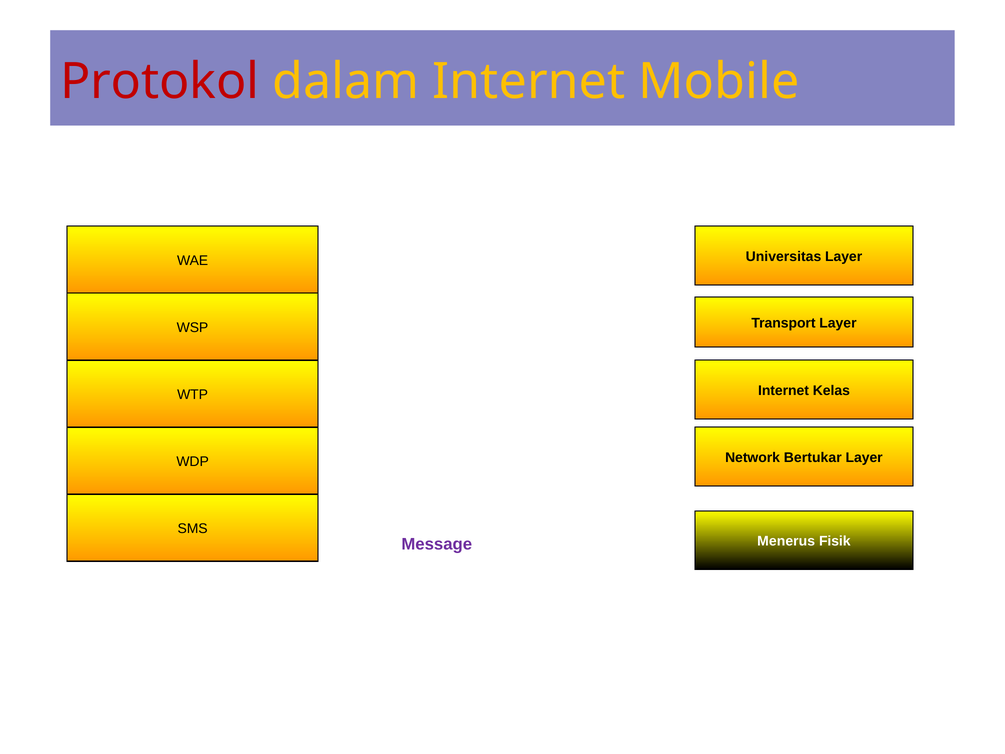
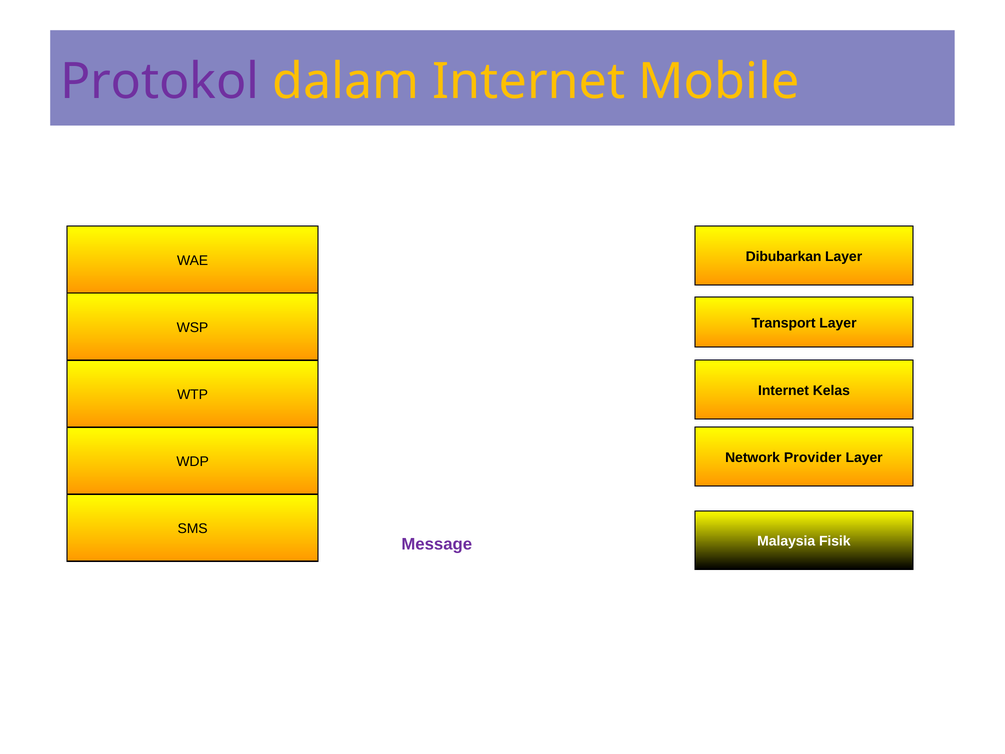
Protokol colour: red -> purple (160, 81)
Universitas: Universitas -> Dibubarkan (784, 256)
Bertukar: Bertukar -> Provider (813, 457)
Menerus: Menerus -> Malaysia (786, 541)
